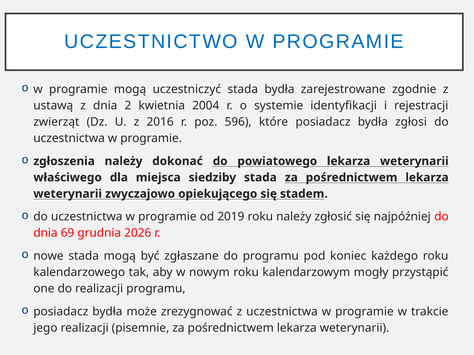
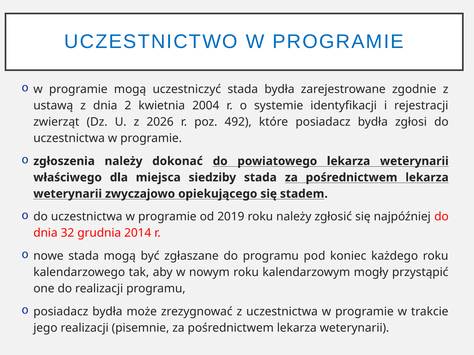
2016: 2016 -> 2026 (160, 122)
596: 596 -> 492 (238, 122)
69: 69 -> 32 (67, 233)
2026: 2026 -> 2014 (138, 233)
